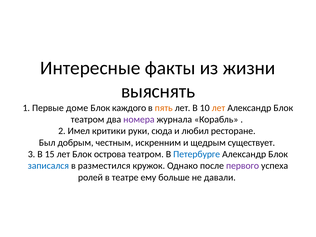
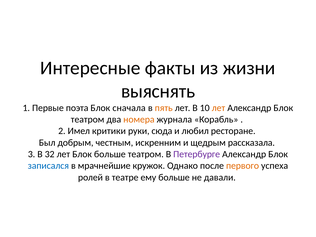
доме: доме -> поэта (77, 108)
каждого: каждого -> сначала (129, 108)
номера colour: purple -> orange (139, 119)
существует: существует -> рассказала (251, 143)
15: 15 -> 32 (50, 154)
Блок острова: острова -> больше (110, 154)
Петербурге colour: blue -> purple (197, 154)
разместился: разместился -> мрачнейшие (104, 166)
первого colour: purple -> orange (243, 166)
